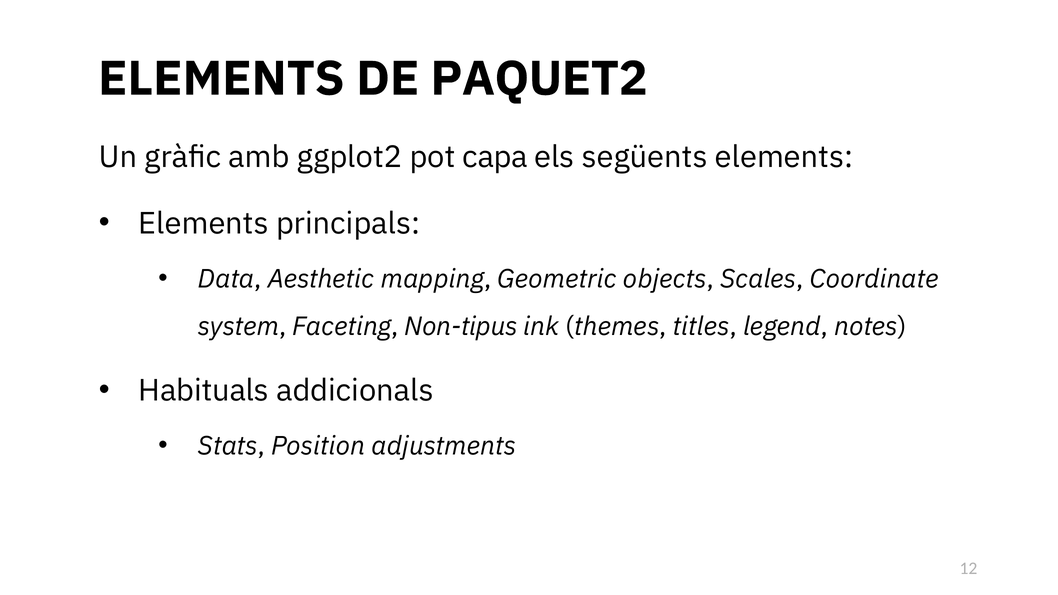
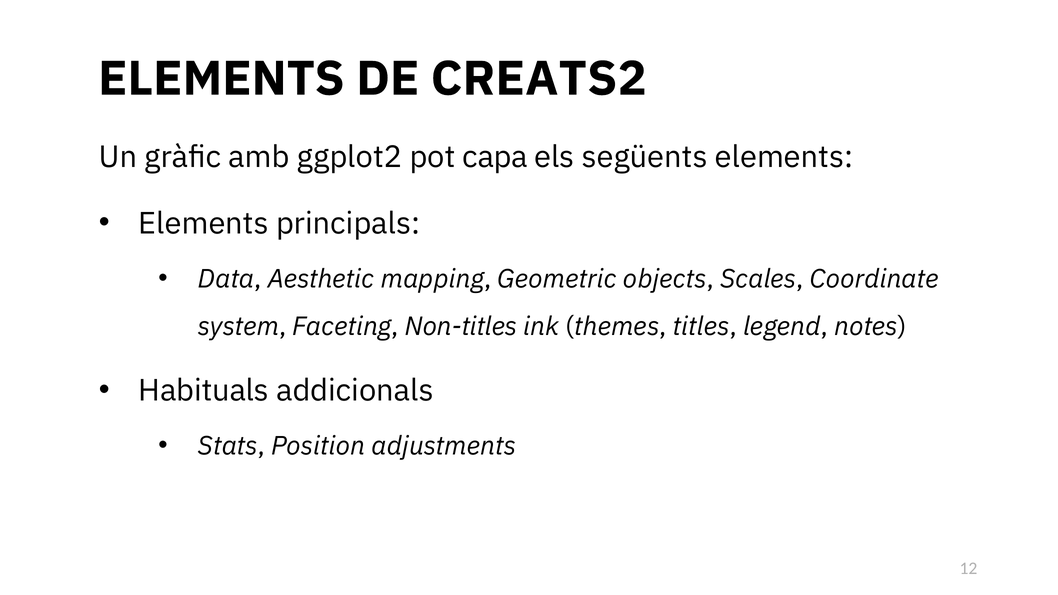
PAQUET2: PAQUET2 -> CREATS2 (539, 79)
Non-tipus: Non-tipus -> Non-titles (461, 327)
